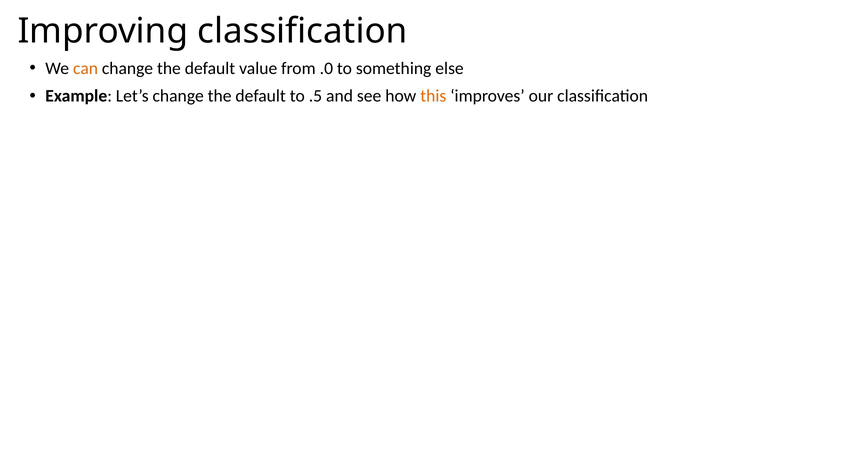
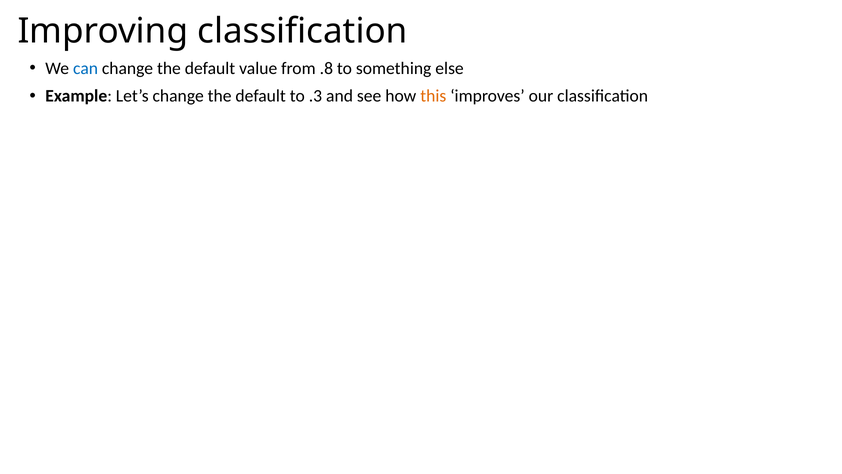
can colour: orange -> blue (86, 68)
.0: .0 -> .8 (326, 68)
.5: .5 -> .3 (315, 96)
